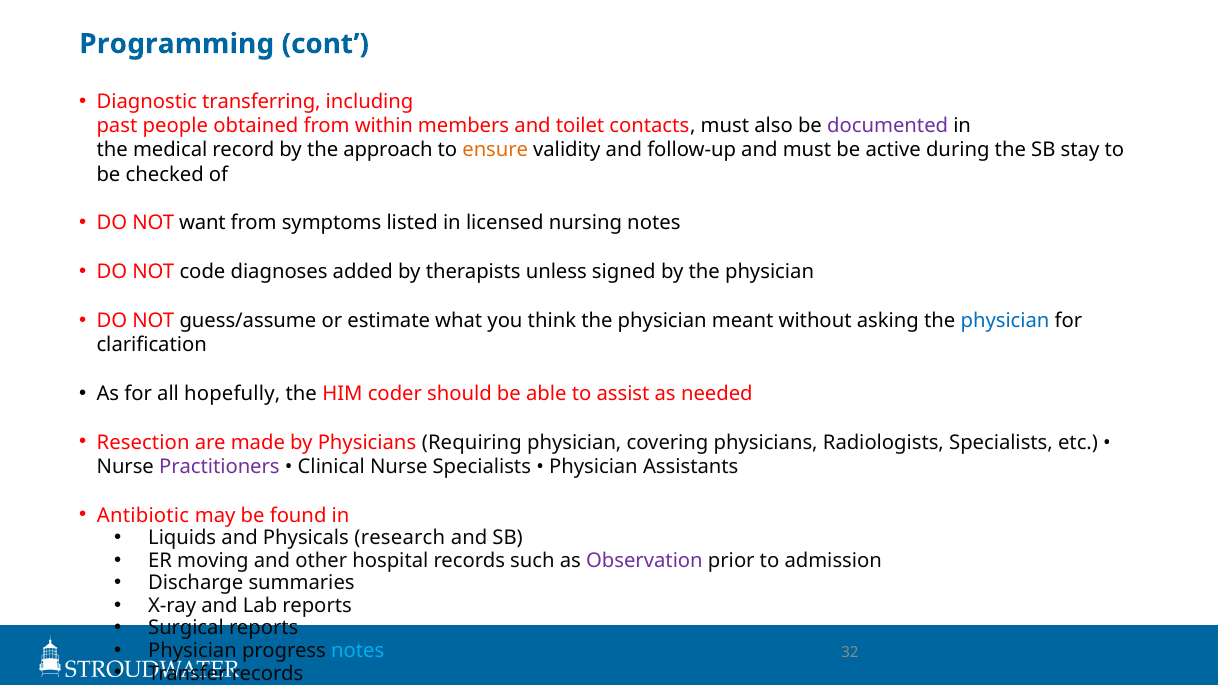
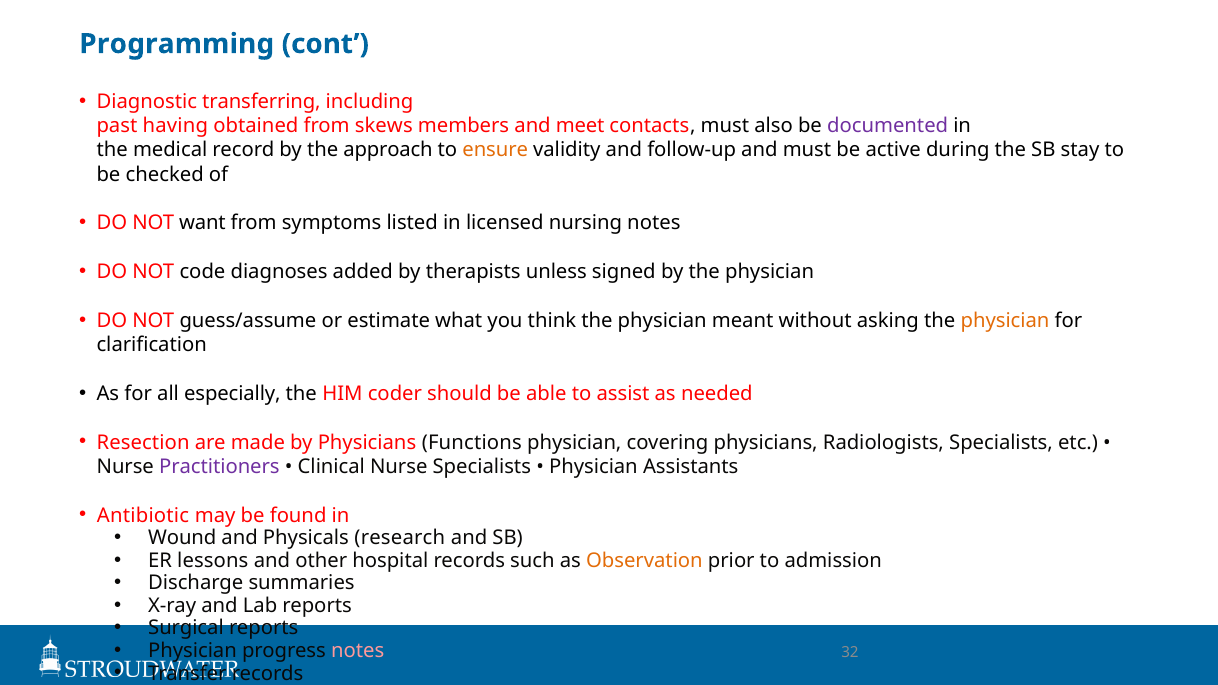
people: people -> having (175, 126)
within: within -> skews (384, 126)
toilet: toilet -> meet (580, 126)
physician colour: blue -> orange (1005, 321)
hopefully: hopefully -> especially (232, 394)
Requiring: Requiring -> Functions (472, 442)
Liquids: Liquids -> Wound (182, 538)
moving: moving -> lessons (213, 561)
Observation colour: purple -> orange (644, 561)
notes colour: light blue -> pink (358, 651)
